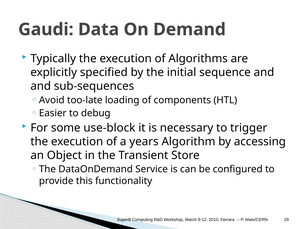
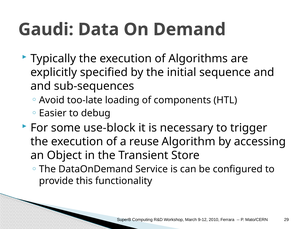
years: years -> reuse (144, 141)
